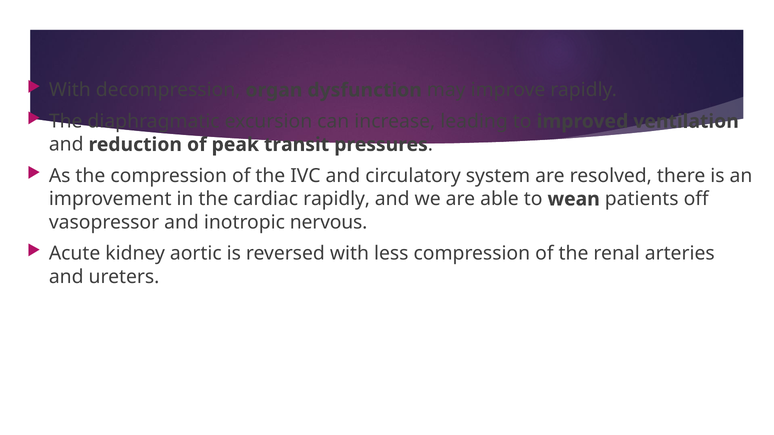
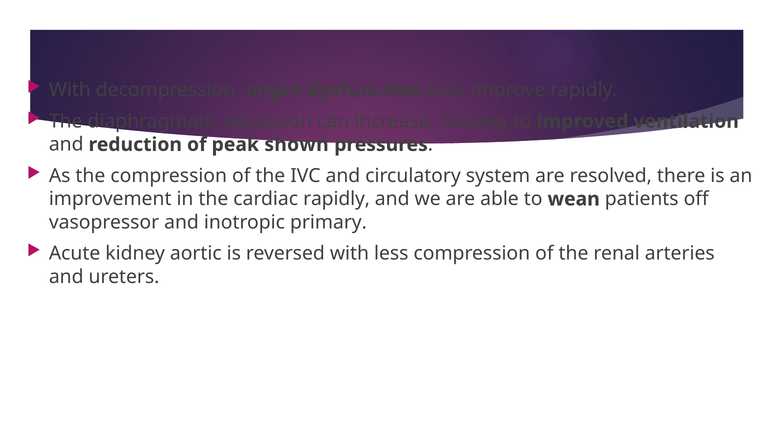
transit: transit -> shown (297, 145)
nervous: nervous -> primary (328, 222)
